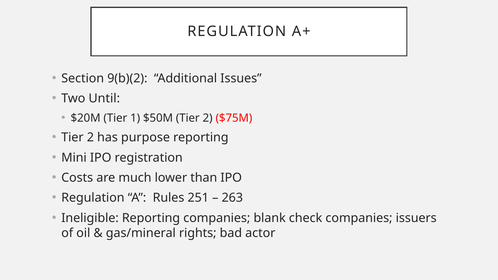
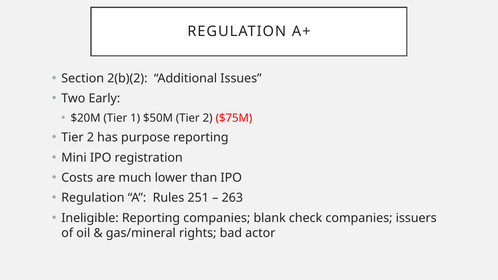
9(b)(2: 9(b)(2 -> 2(b)(2 (127, 78)
Until: Until -> Early (104, 99)
